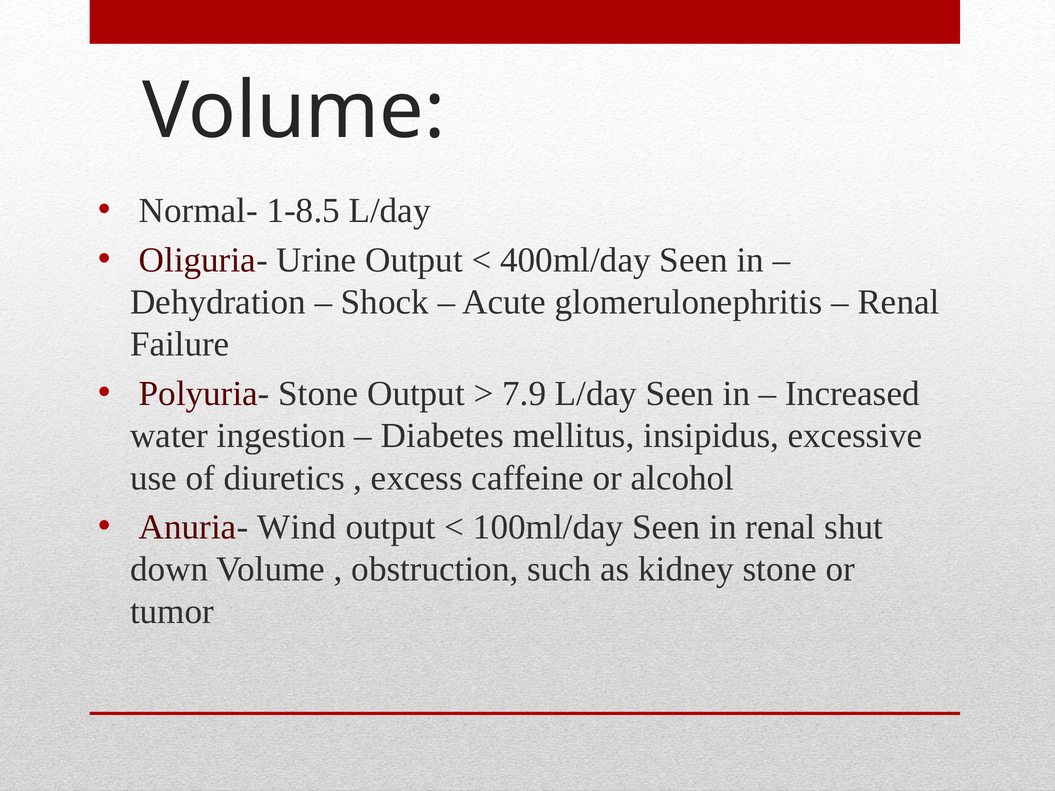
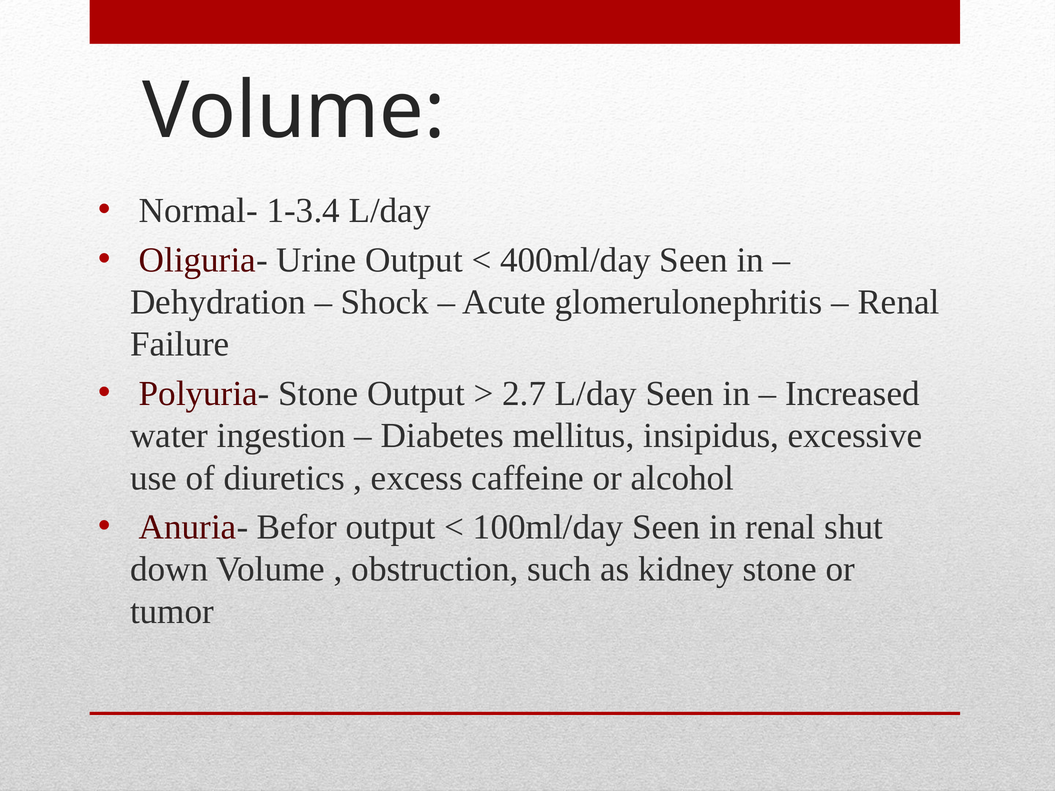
1-8.5: 1-8.5 -> 1-3.4 (303, 211)
7.9: 7.9 -> 2.7 (524, 394)
Wind: Wind -> Befor (297, 527)
